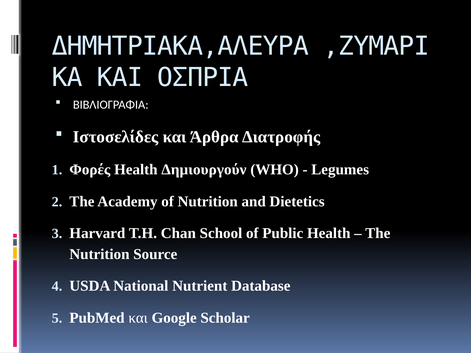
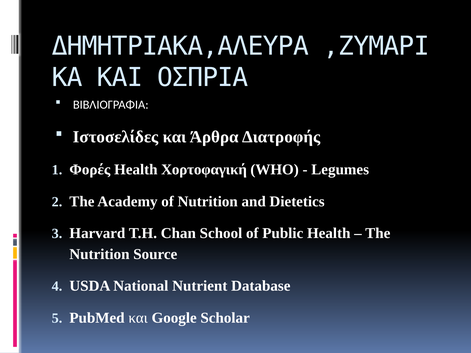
Δημιουργούν: Δημιουργούν -> Χορτοφαγική (204, 170)
